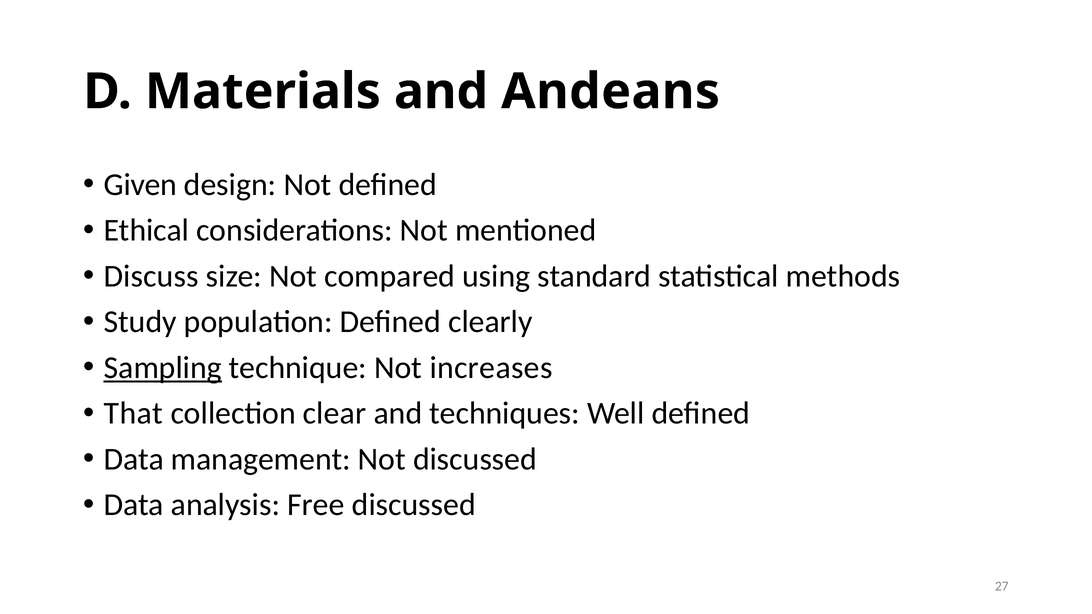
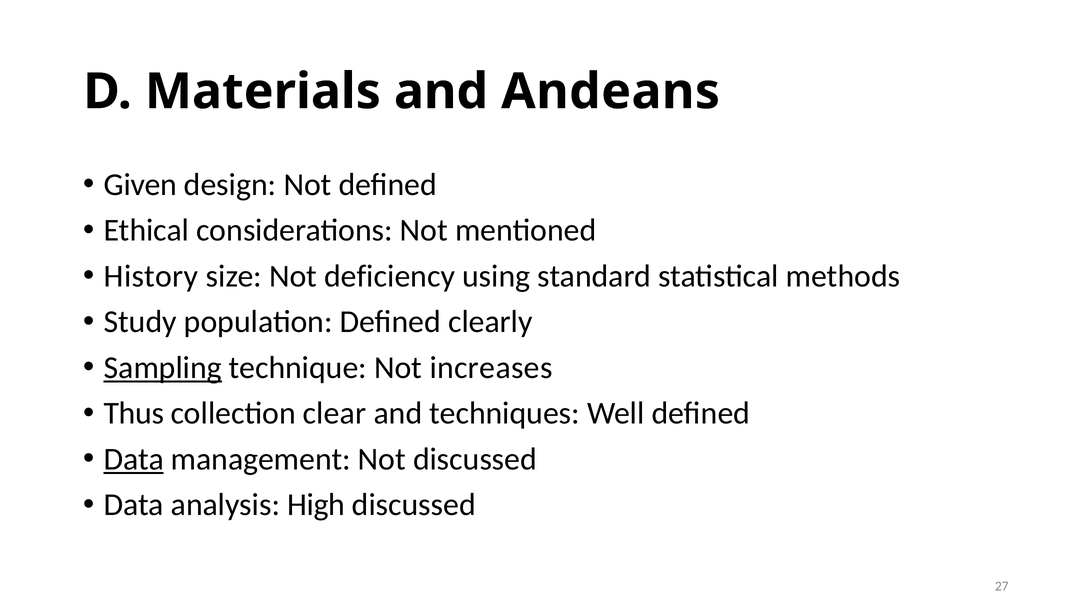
Discuss: Discuss -> History (151, 276)
compared: compared -> deficiency (390, 276)
That: That -> Thus (134, 414)
Data underline: none -> present (134, 459)
Free: Free -> High (316, 505)
